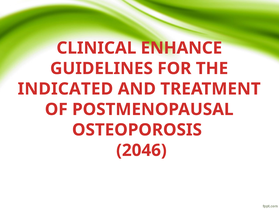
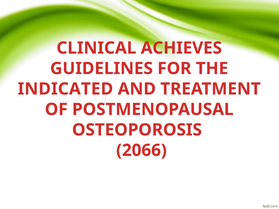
ENHANCE: ENHANCE -> ACHIEVES (181, 48)
2046: 2046 -> 2066 (141, 150)
